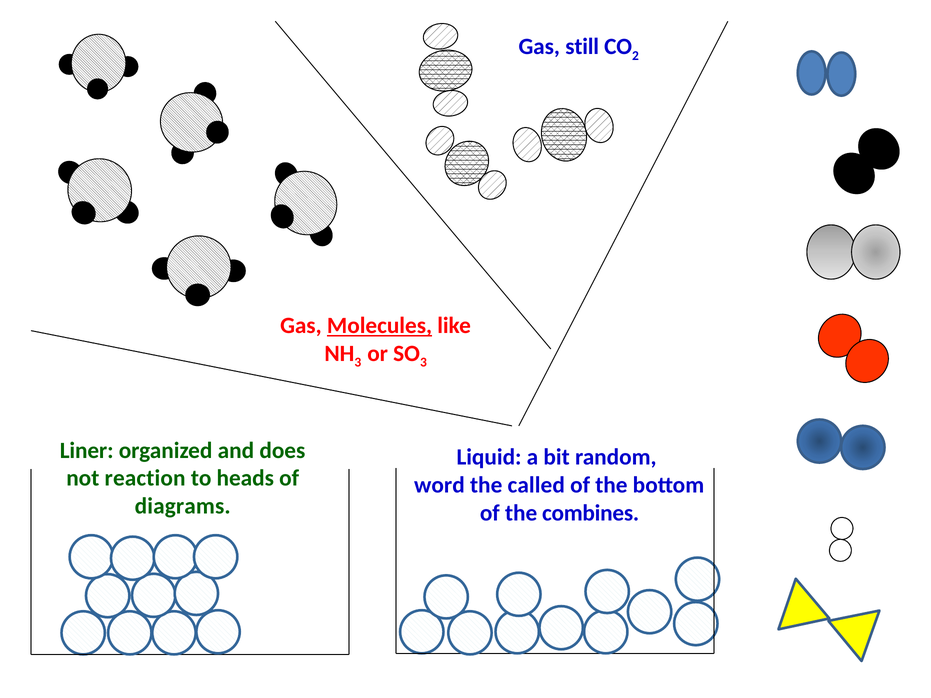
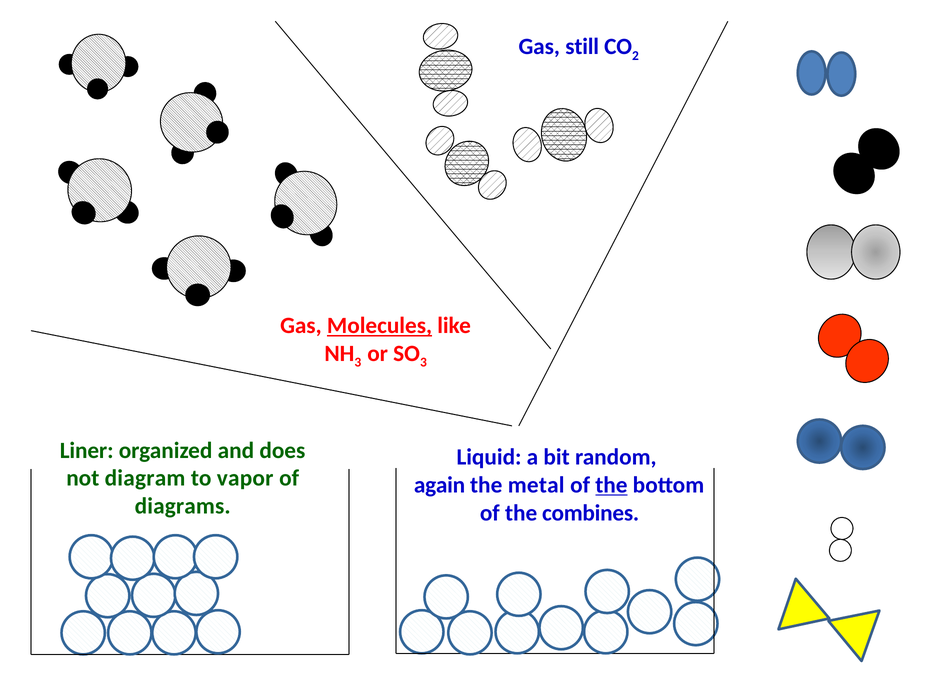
reaction: reaction -> diagram (145, 478)
heads: heads -> vapor (245, 478)
word: word -> again (440, 485)
called: called -> metal (536, 485)
the underline: none -> present (611, 485)
